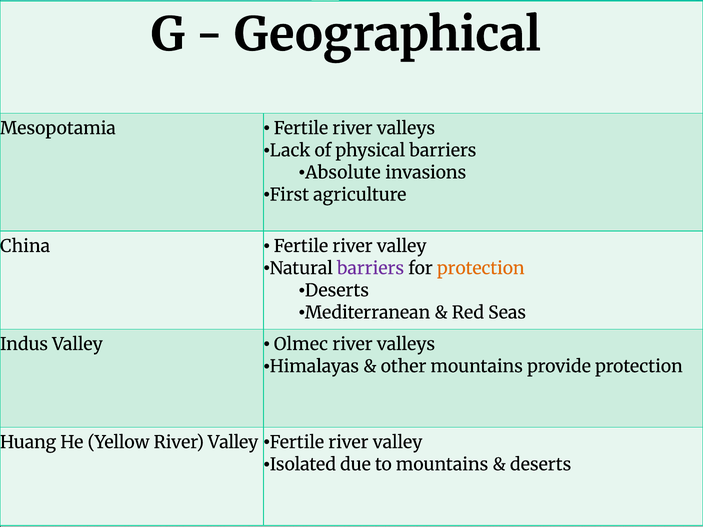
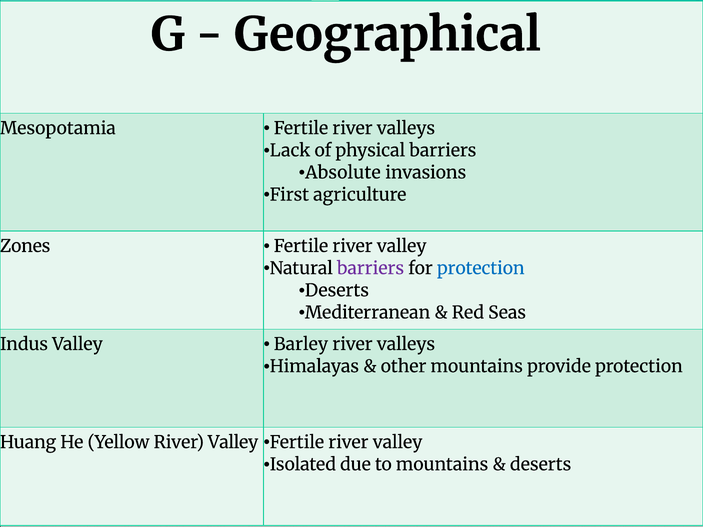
China: China -> Zones (25, 246)
protection colour: orange -> blue (481, 269)
Olmec: Olmec -> Barley (301, 344)
